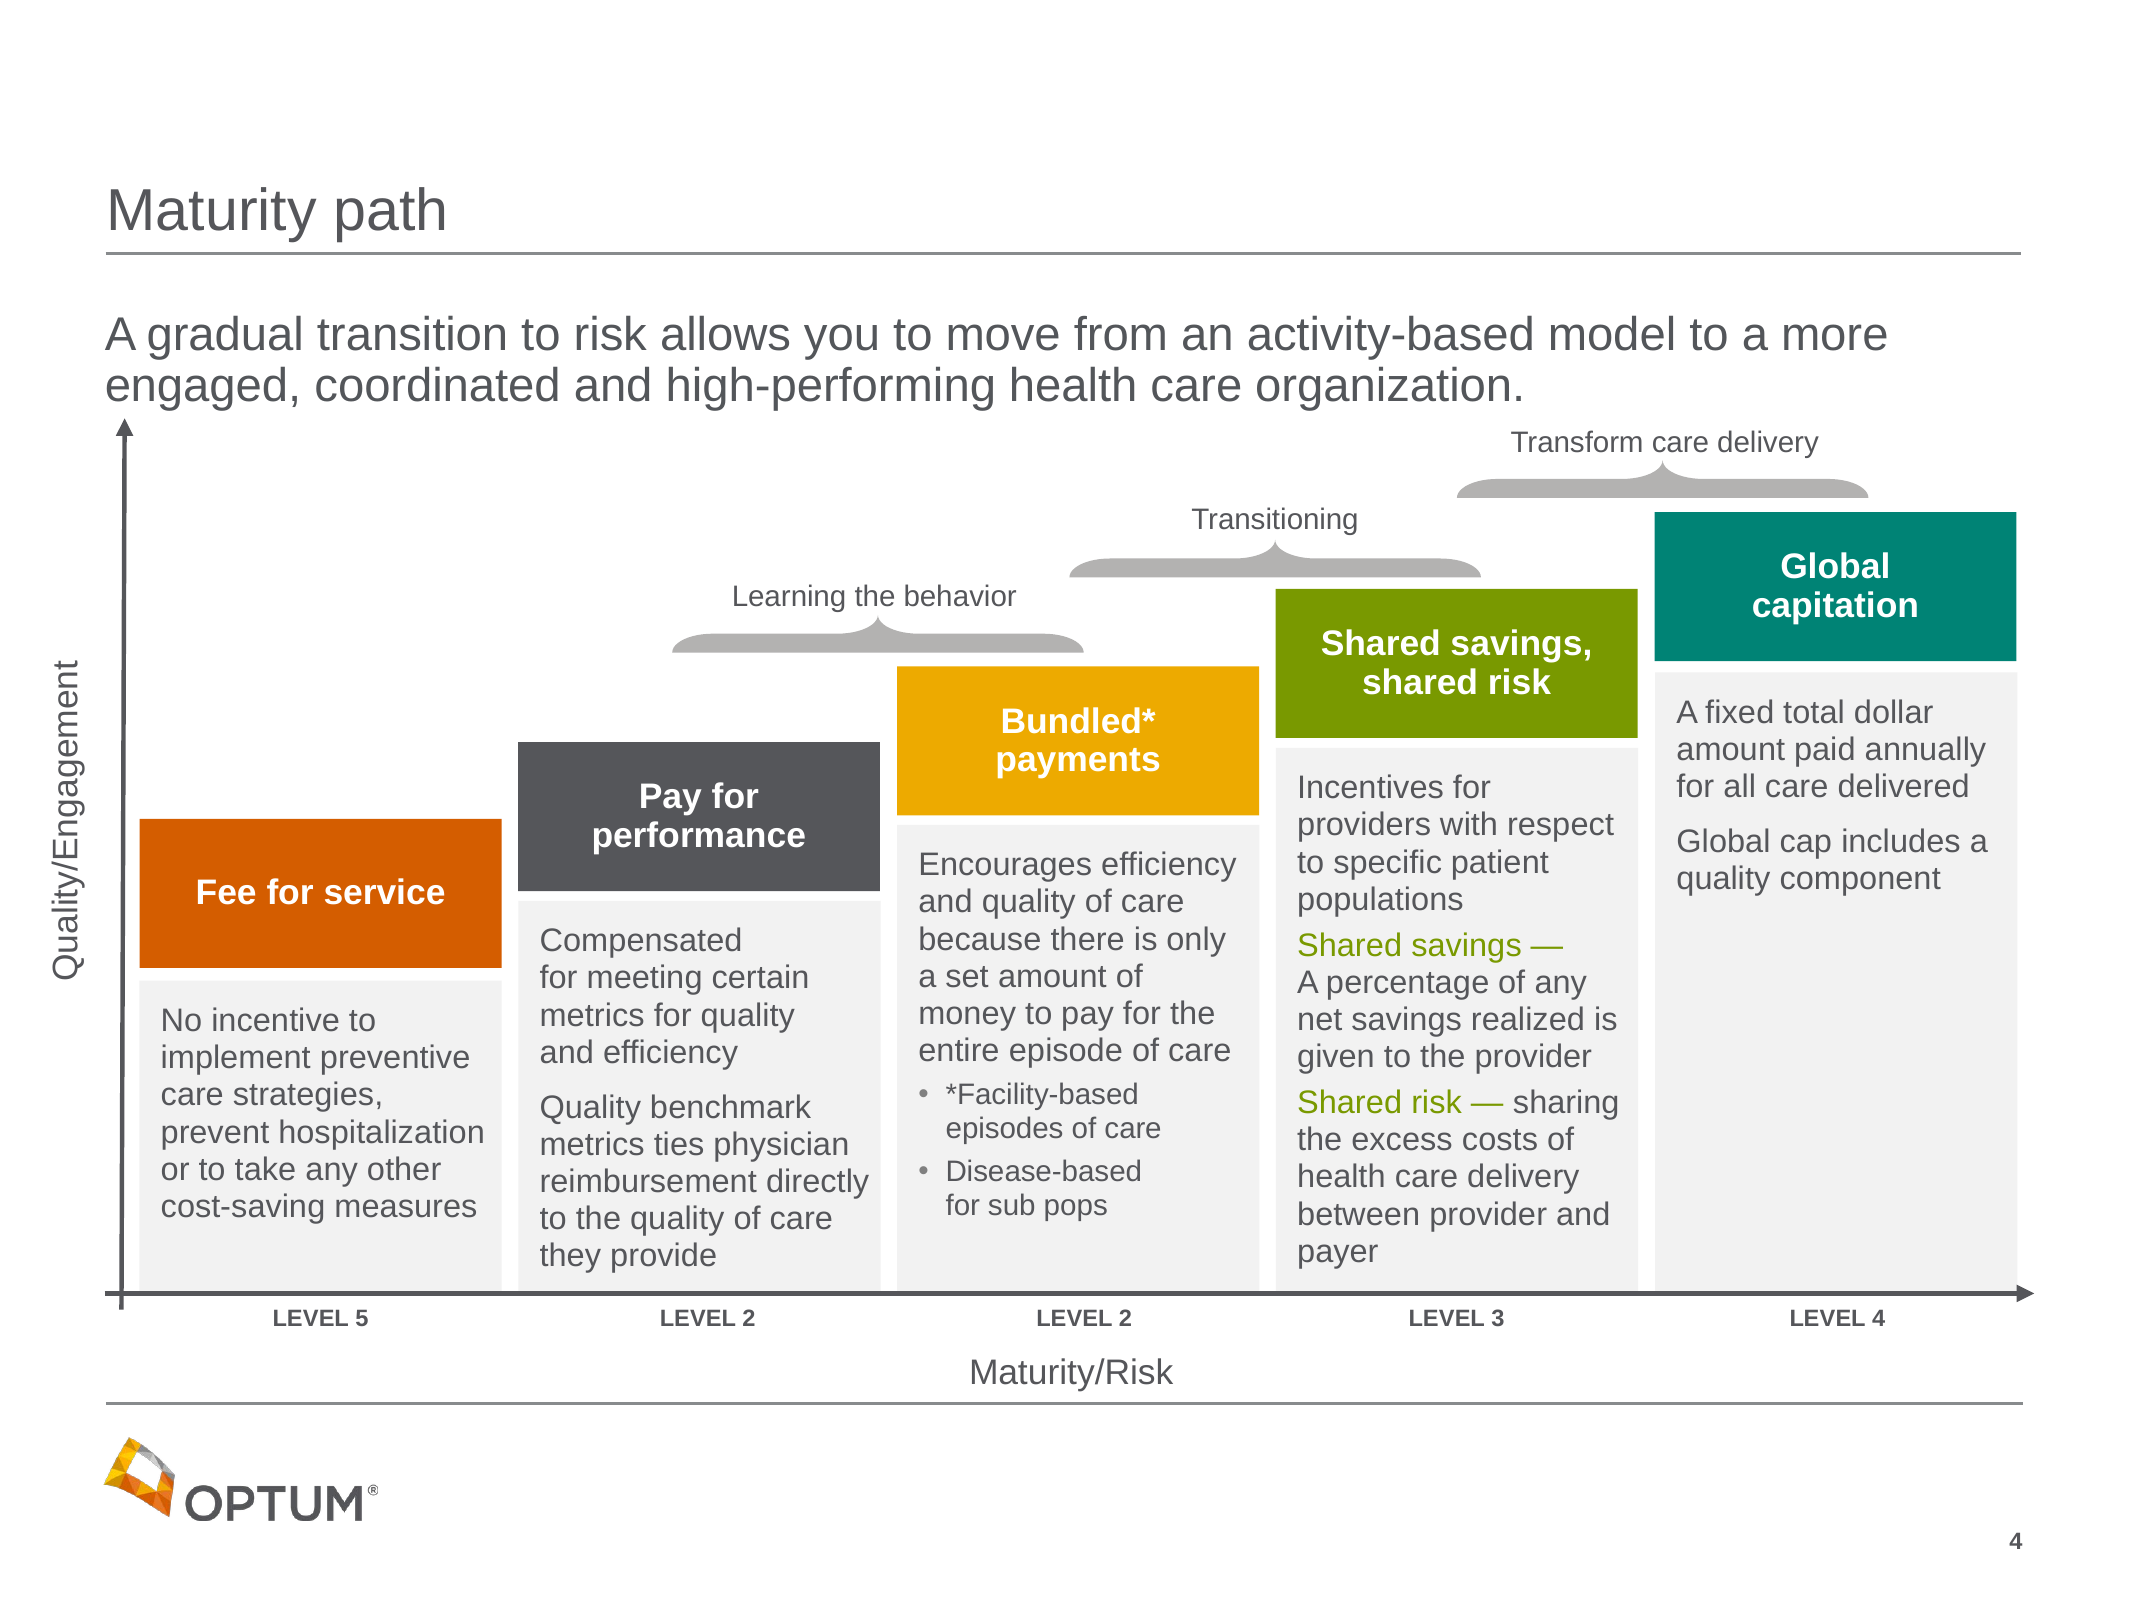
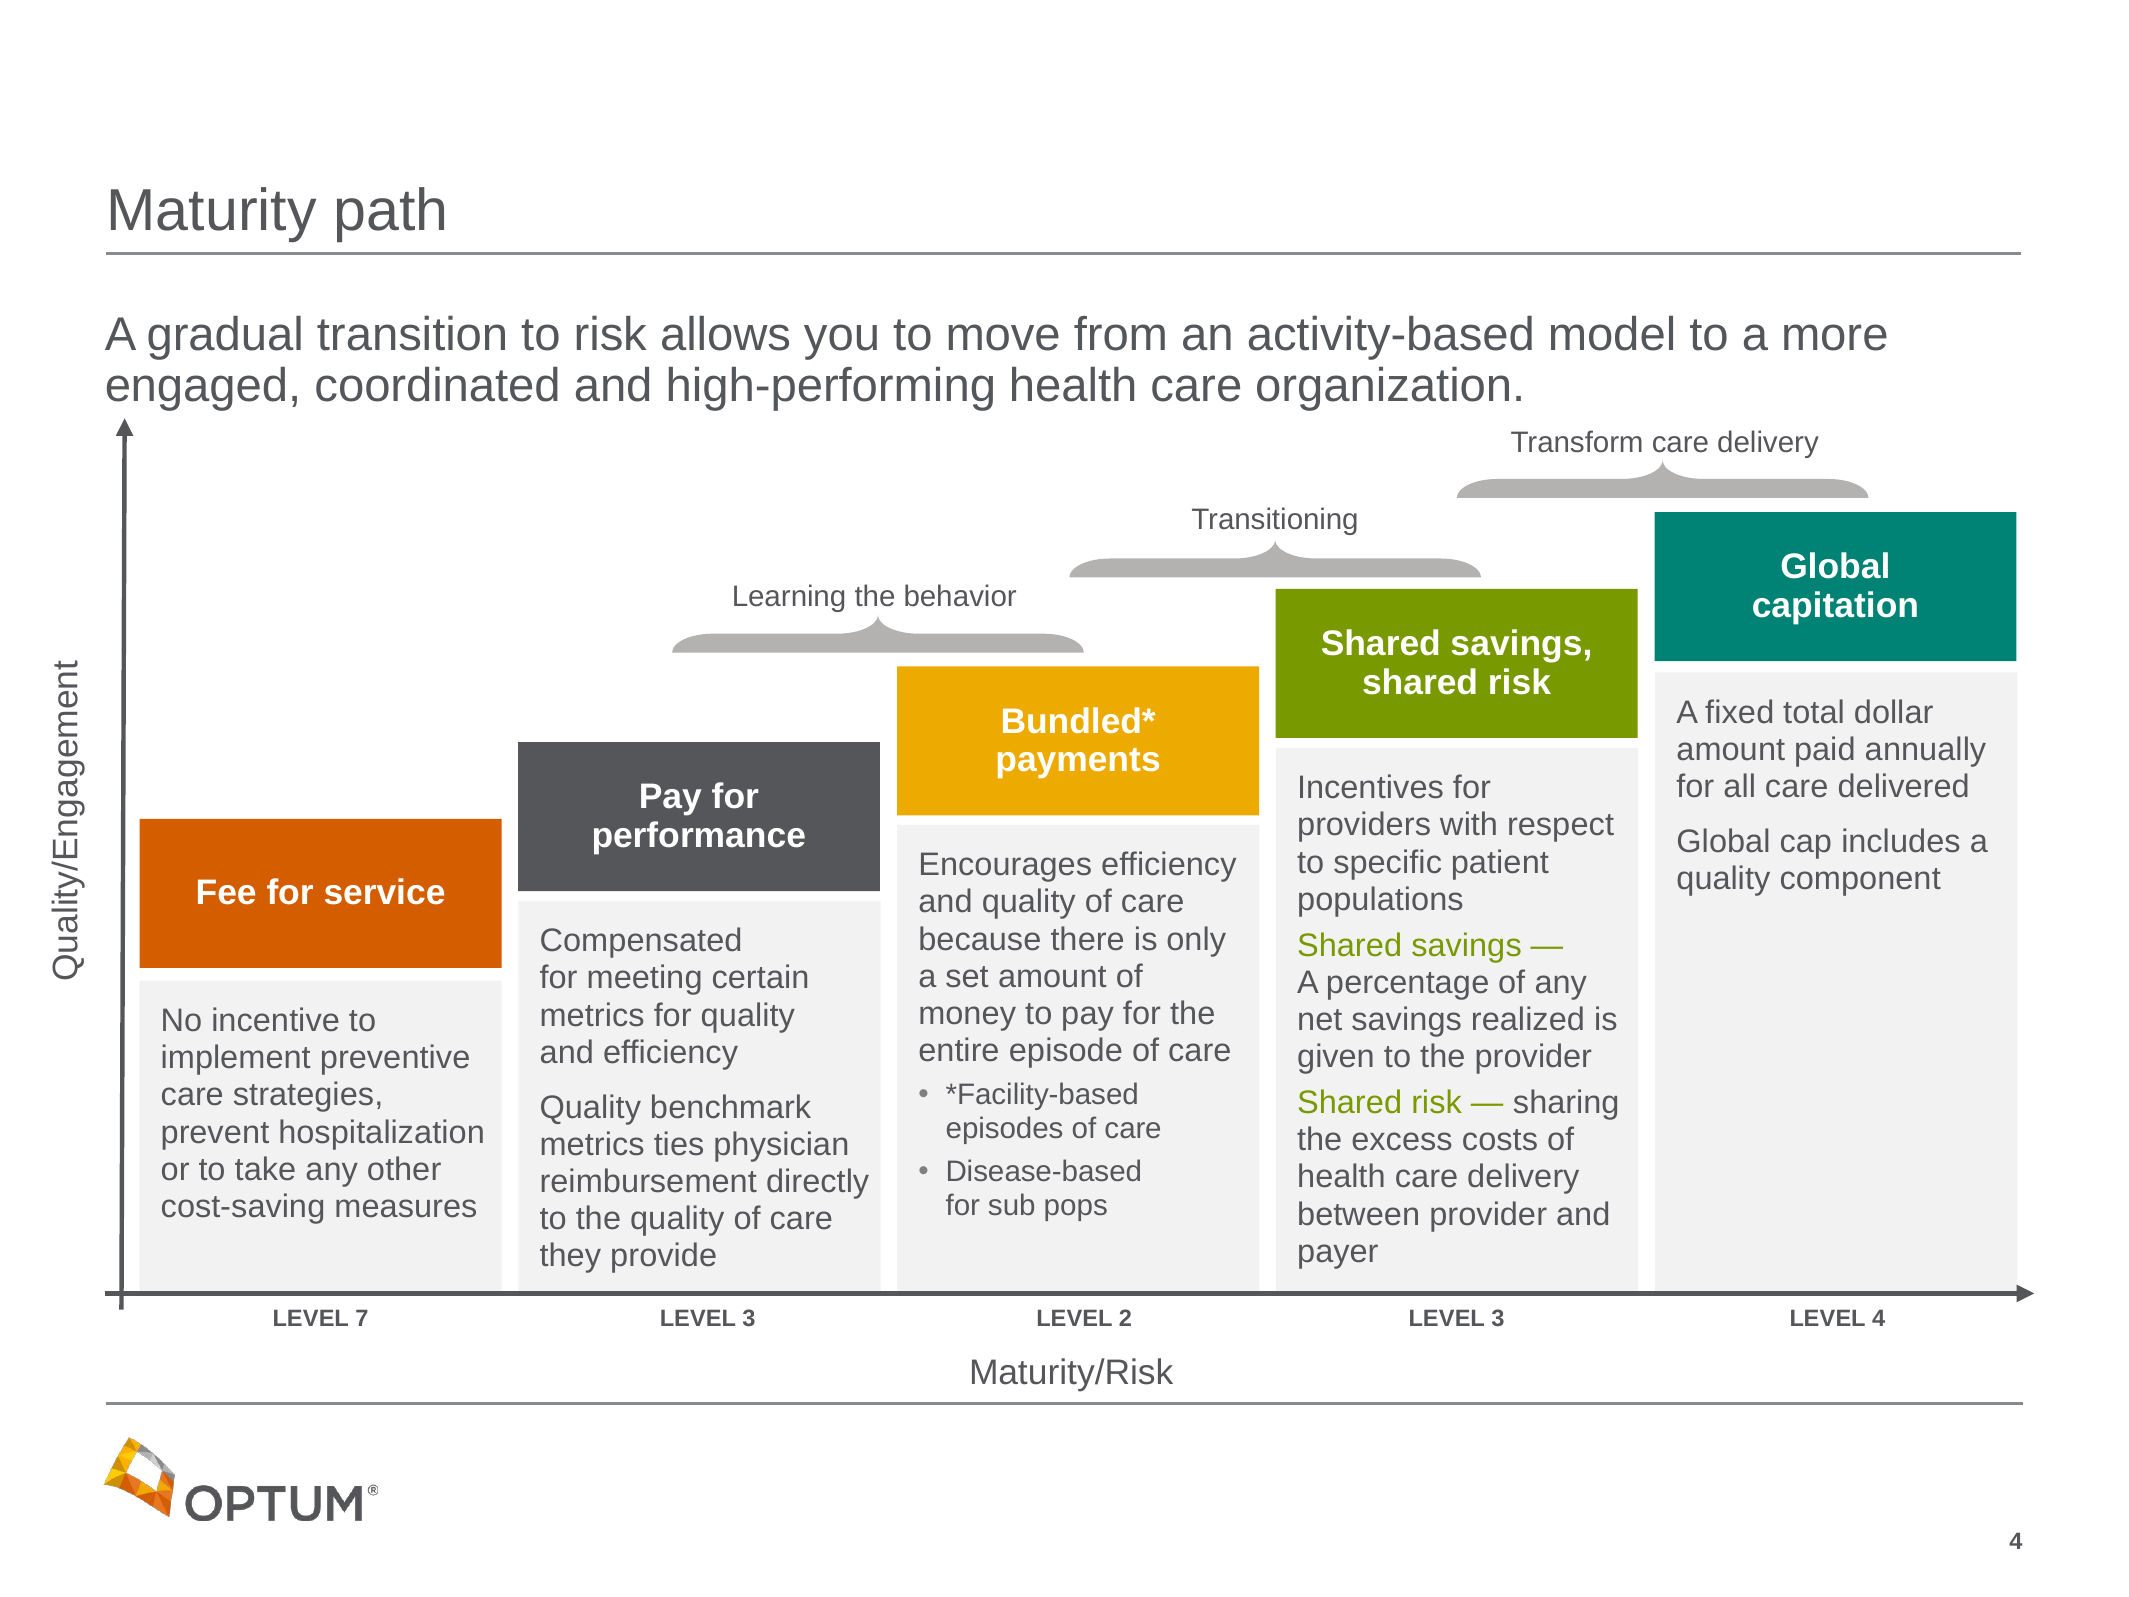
5: 5 -> 7 (362, 1319)
2: 2 -> 3 (749, 1319)
